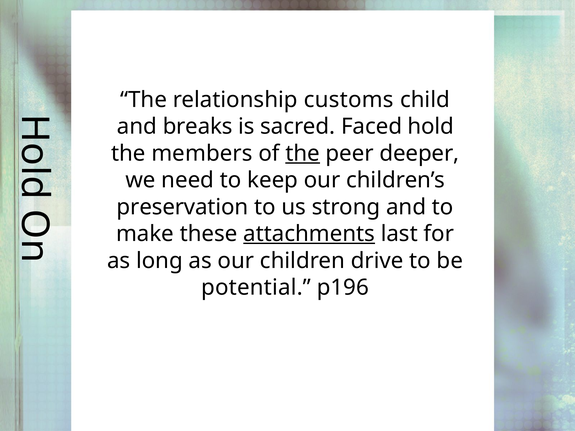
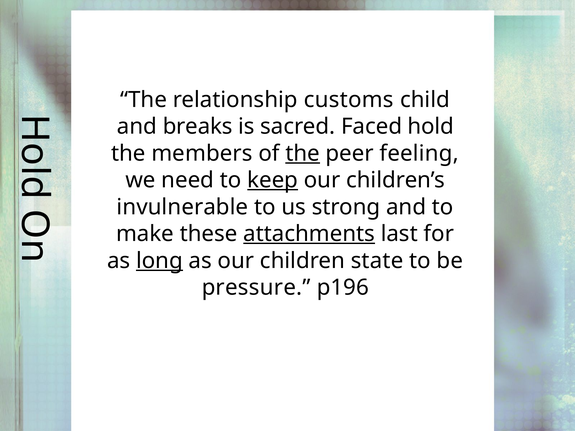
deeper: deeper -> feeling (419, 153)
keep underline: none -> present (273, 180)
preservation: preservation -> invulnerable (182, 207)
long underline: none -> present (159, 261)
drive: drive -> state (377, 261)
potential: potential -> pressure (256, 288)
